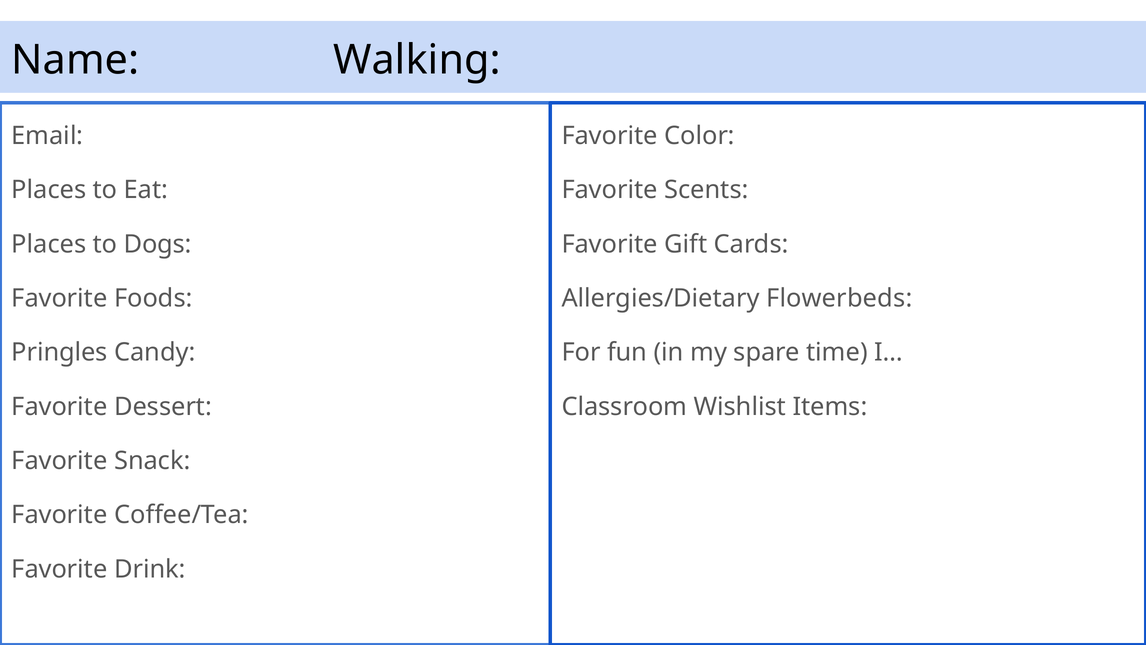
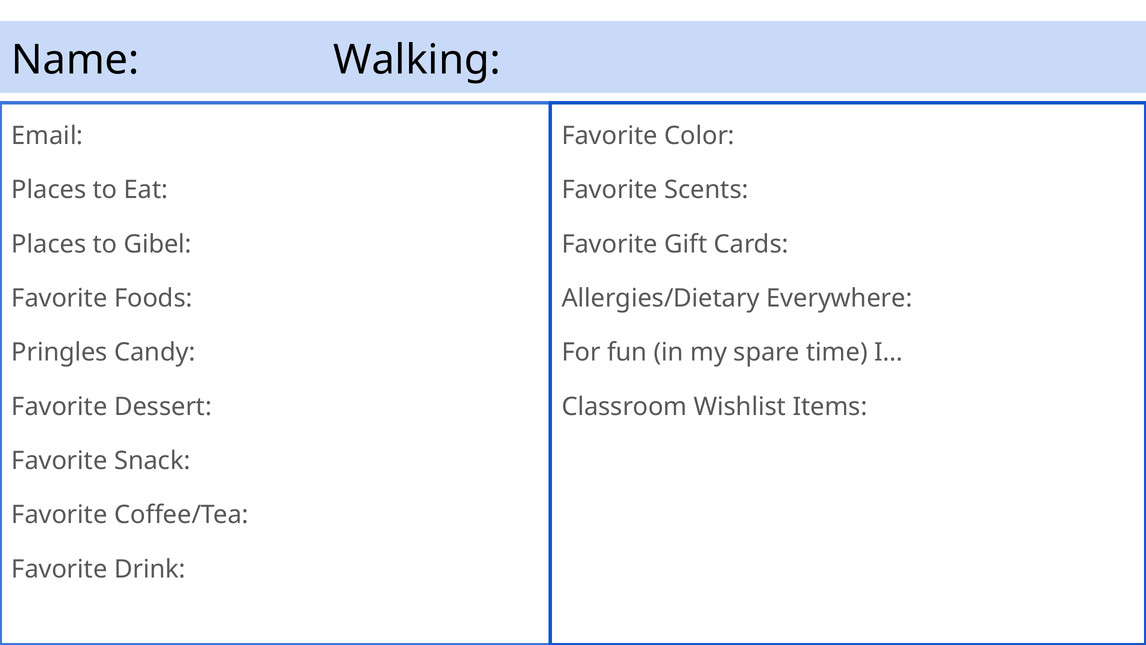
Dogs: Dogs -> Gibel (158, 244)
Flowerbeds: Flowerbeds -> Everywhere (839, 298)
